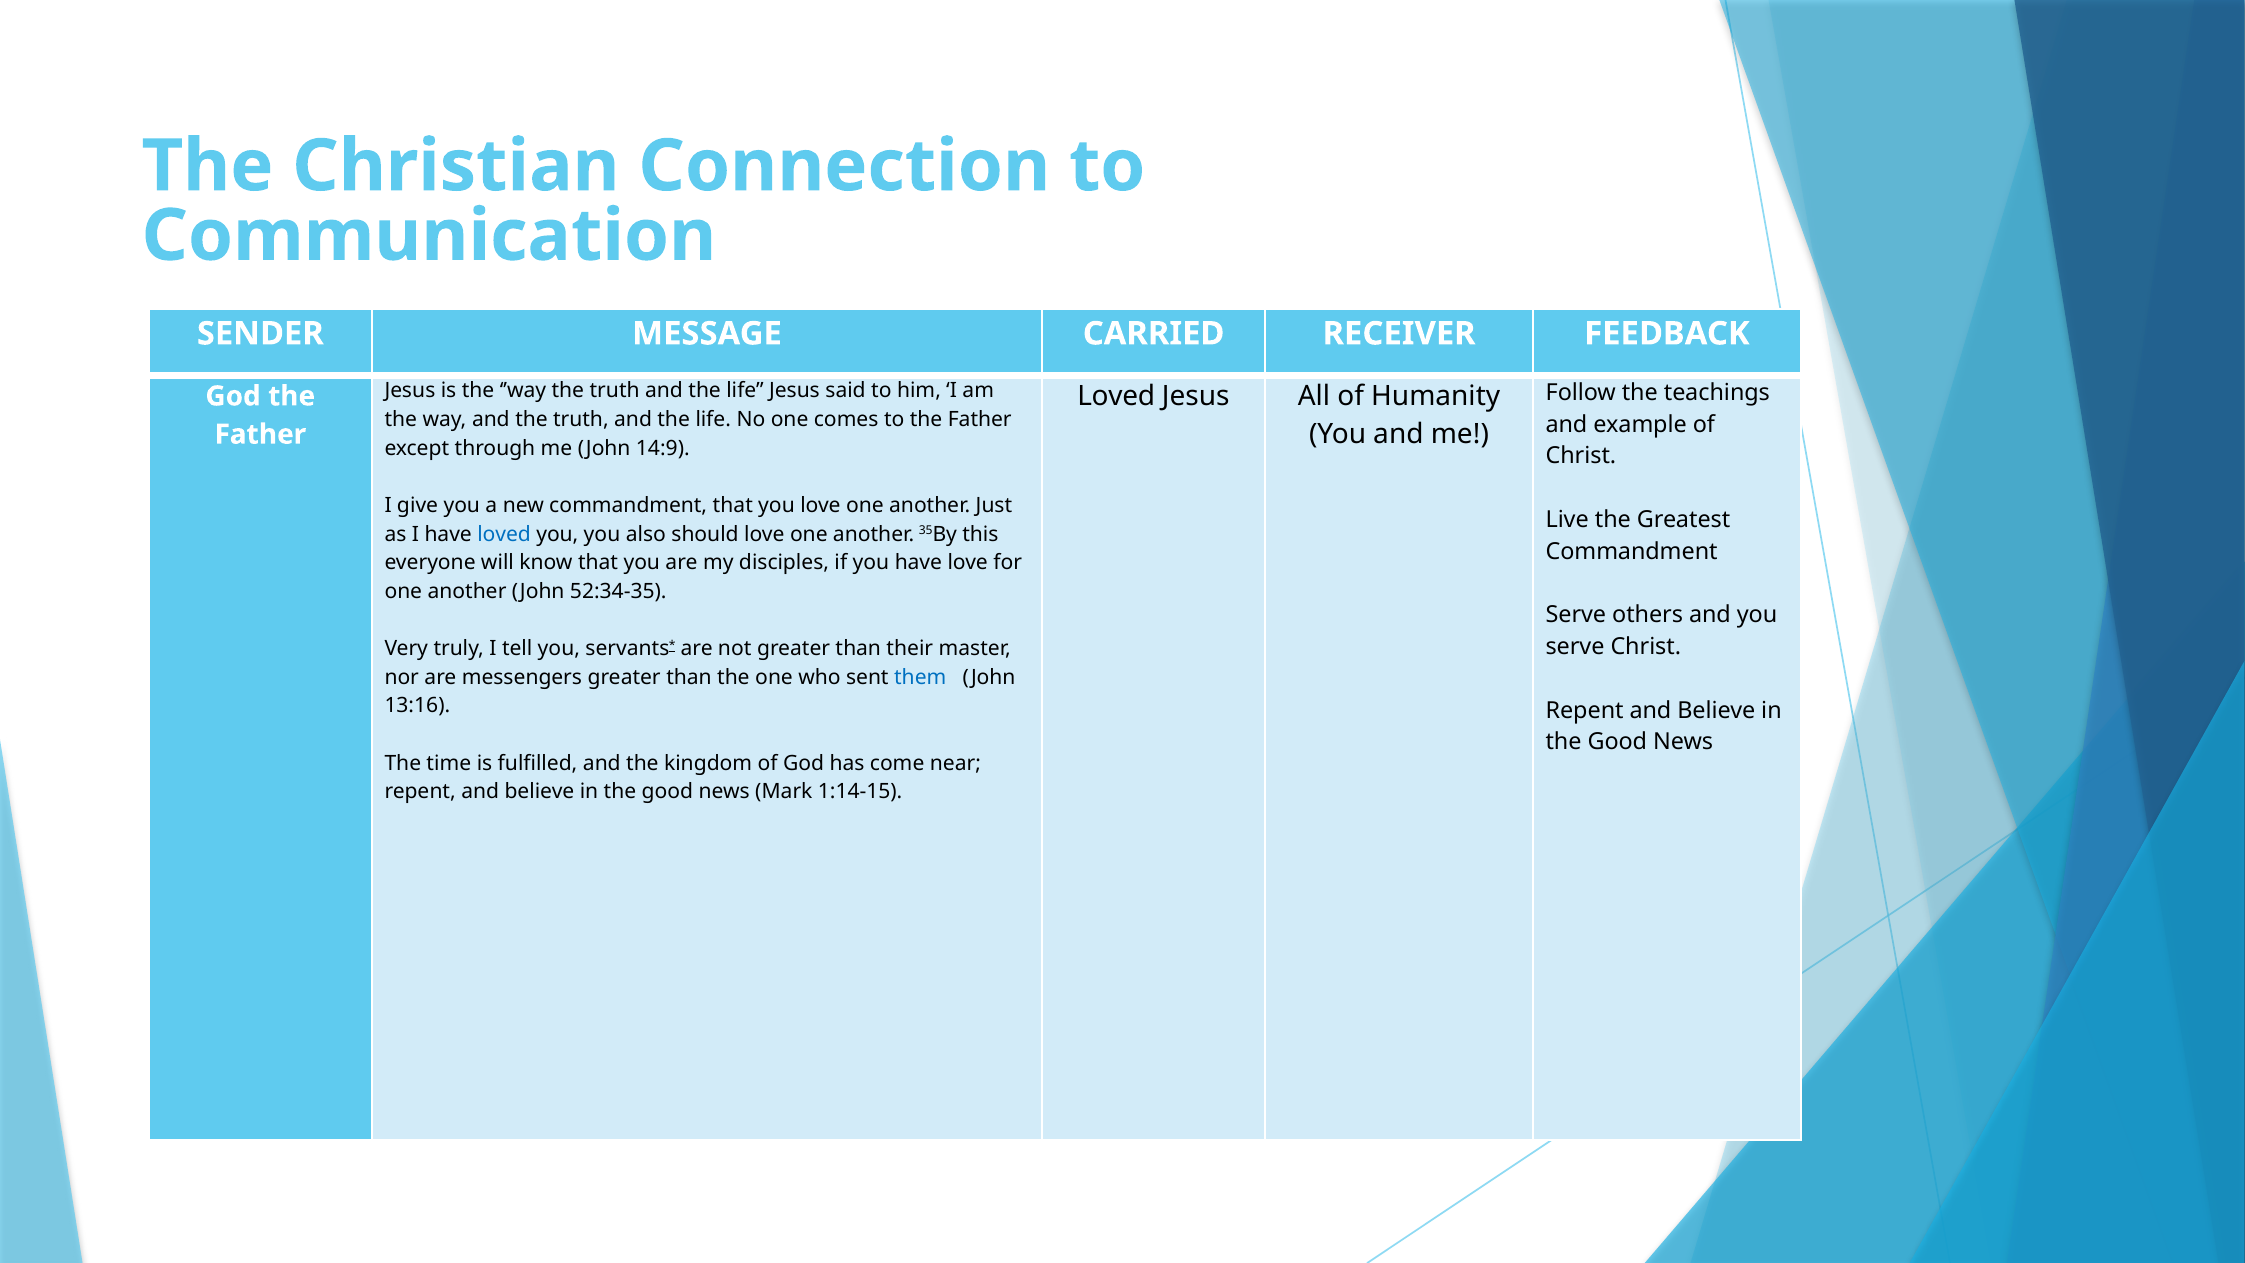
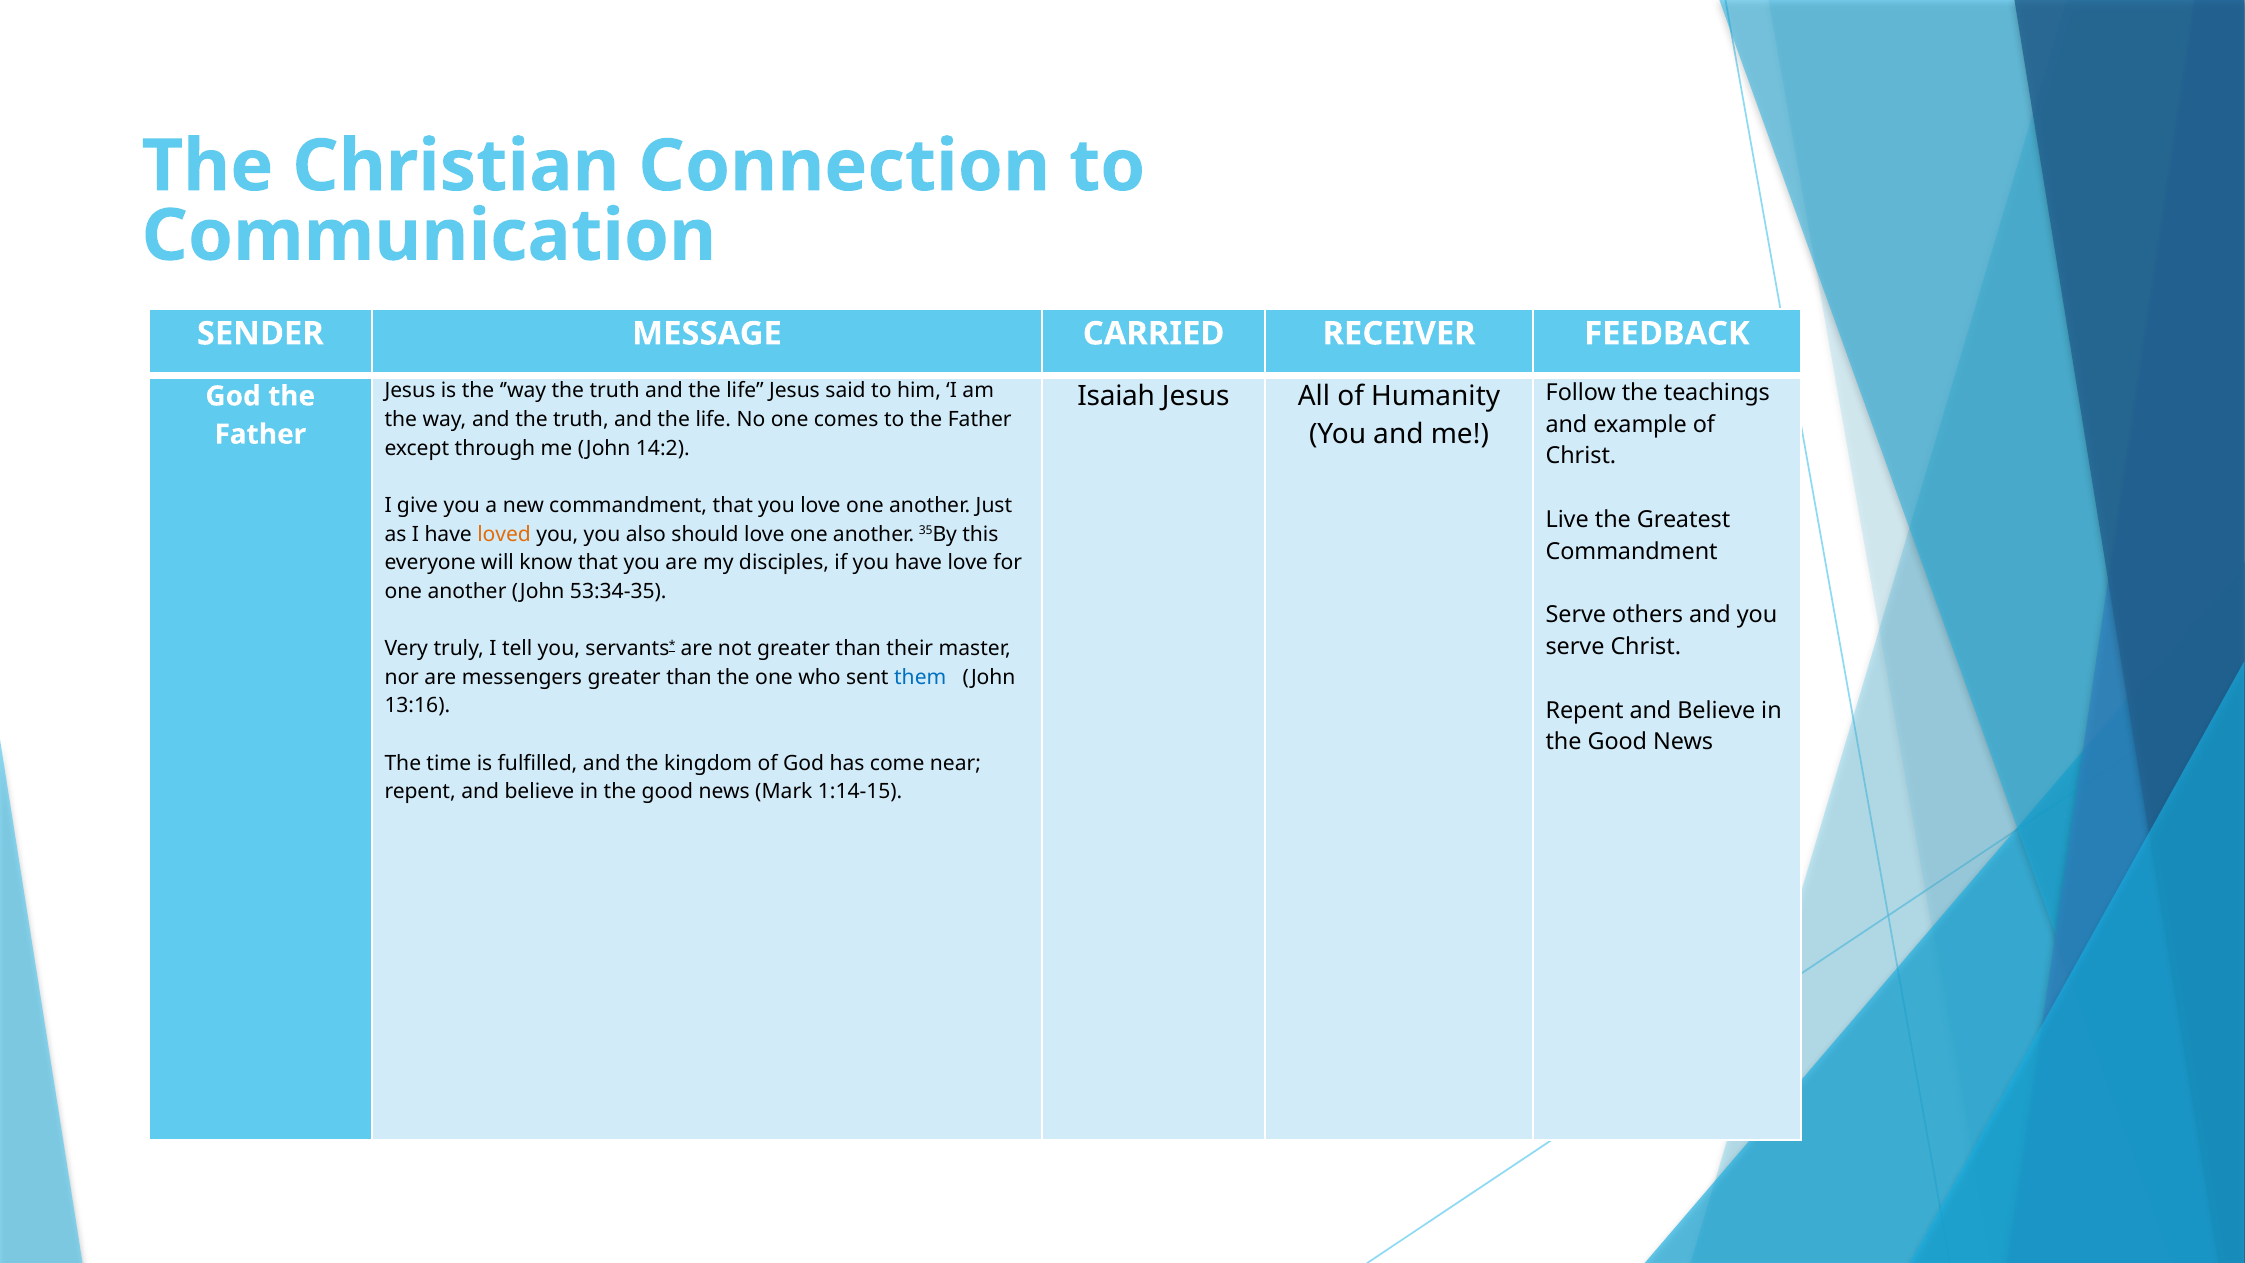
Loved: Loved -> Isaiah (1116, 396)
14:9: 14:9 -> 14:2 (663, 448)
loved colour: blue -> orange (504, 534)
52:34-35: 52:34-35 -> 53:34-35 (618, 591)
